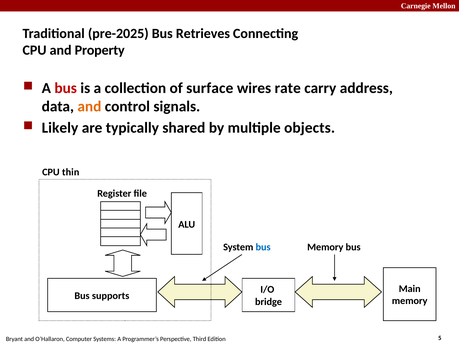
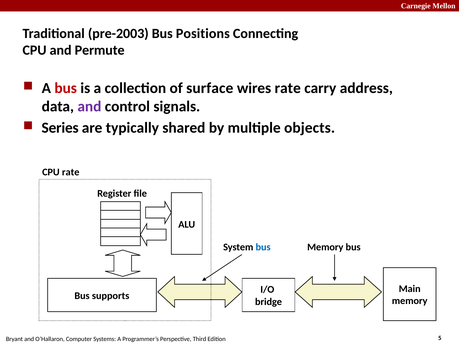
pre-2025: pre-2025 -> pre-2003 (118, 34)
Retrieves: Retrieves -> Positions (203, 34)
Property: Property -> Permute (100, 50)
and colour: orange -> purple (89, 106)
Likely: Likely -> Series (60, 128)
CPU thin: thin -> rate (71, 172)
